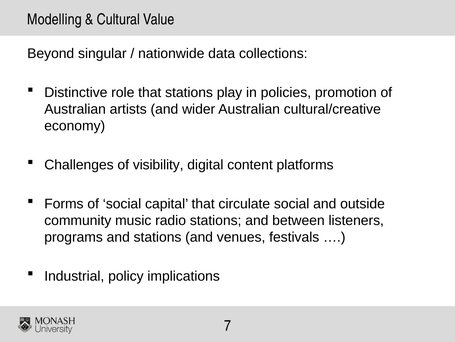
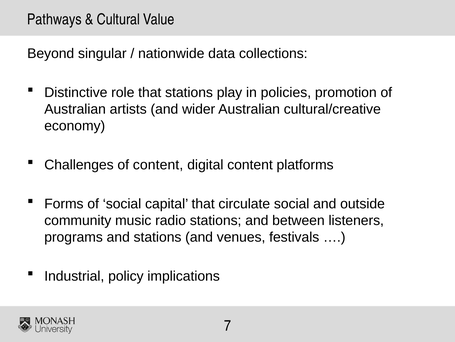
Modelling: Modelling -> Pathways (54, 19)
of visibility: visibility -> content (158, 165)
